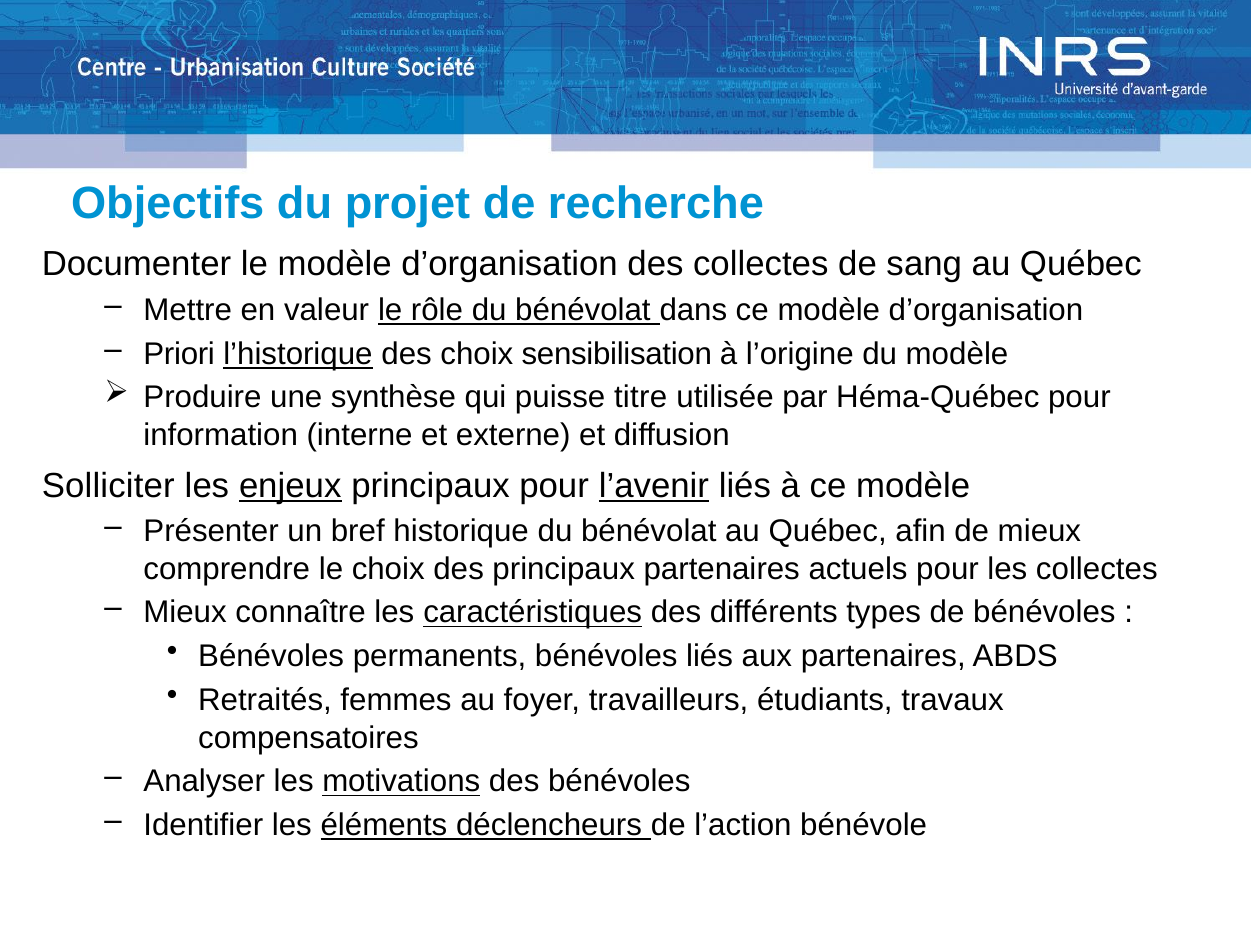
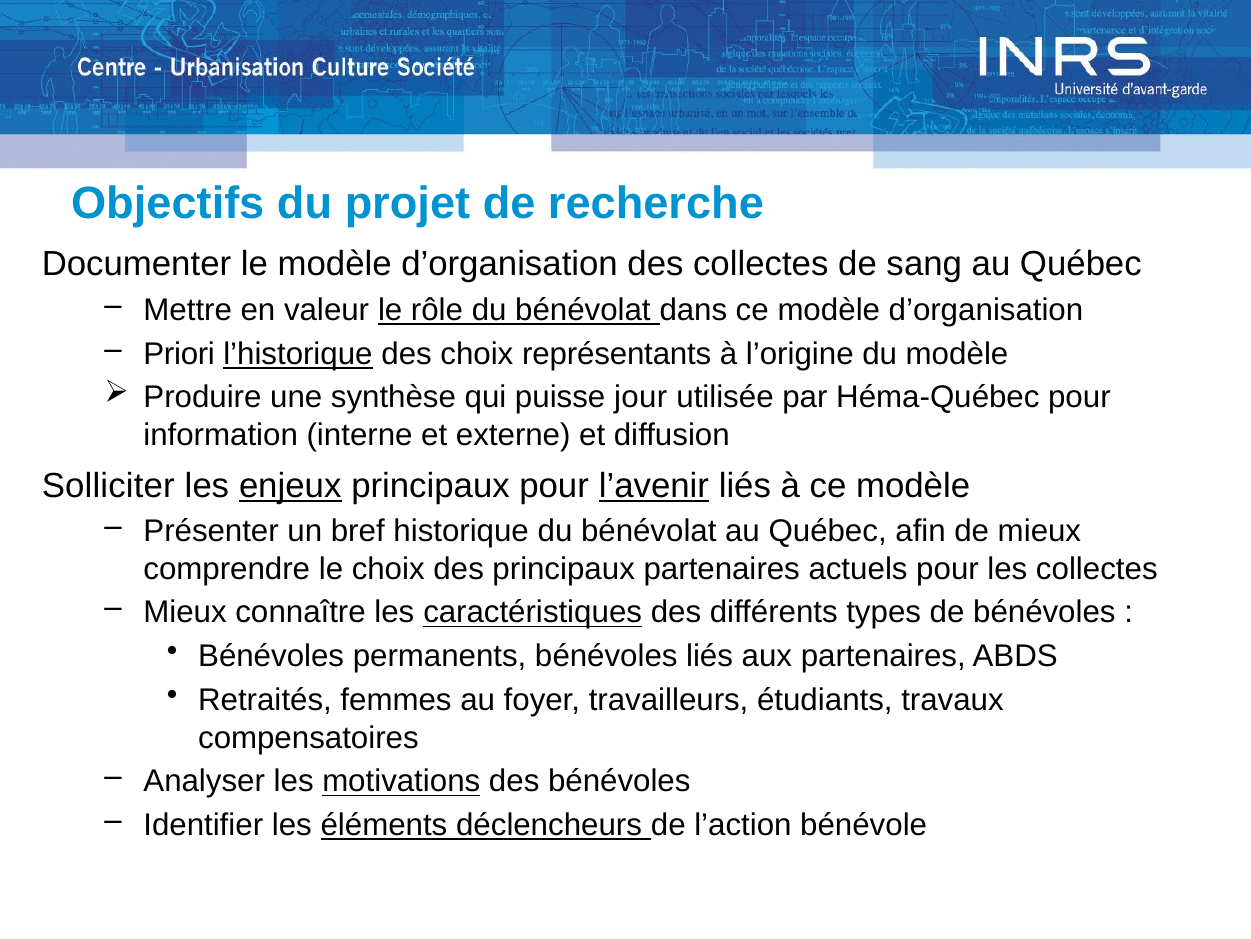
sensibilisation: sensibilisation -> représentants (617, 354)
titre: titre -> jour (641, 397)
